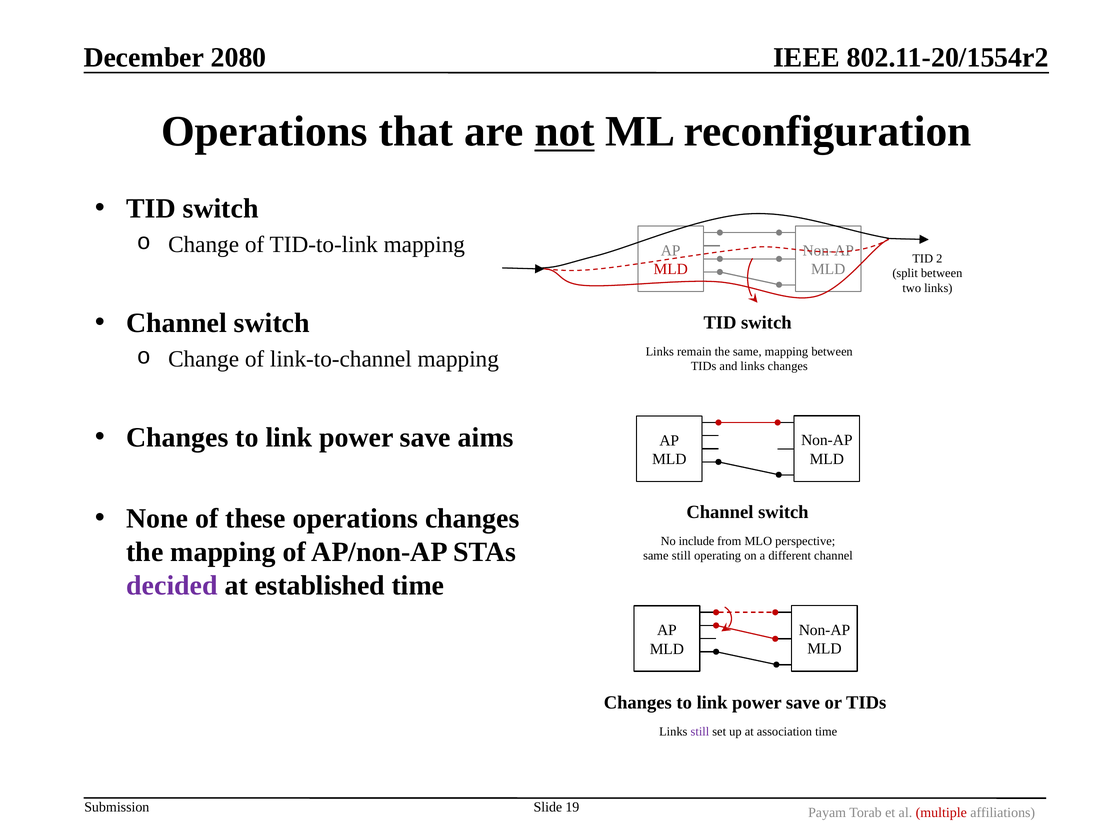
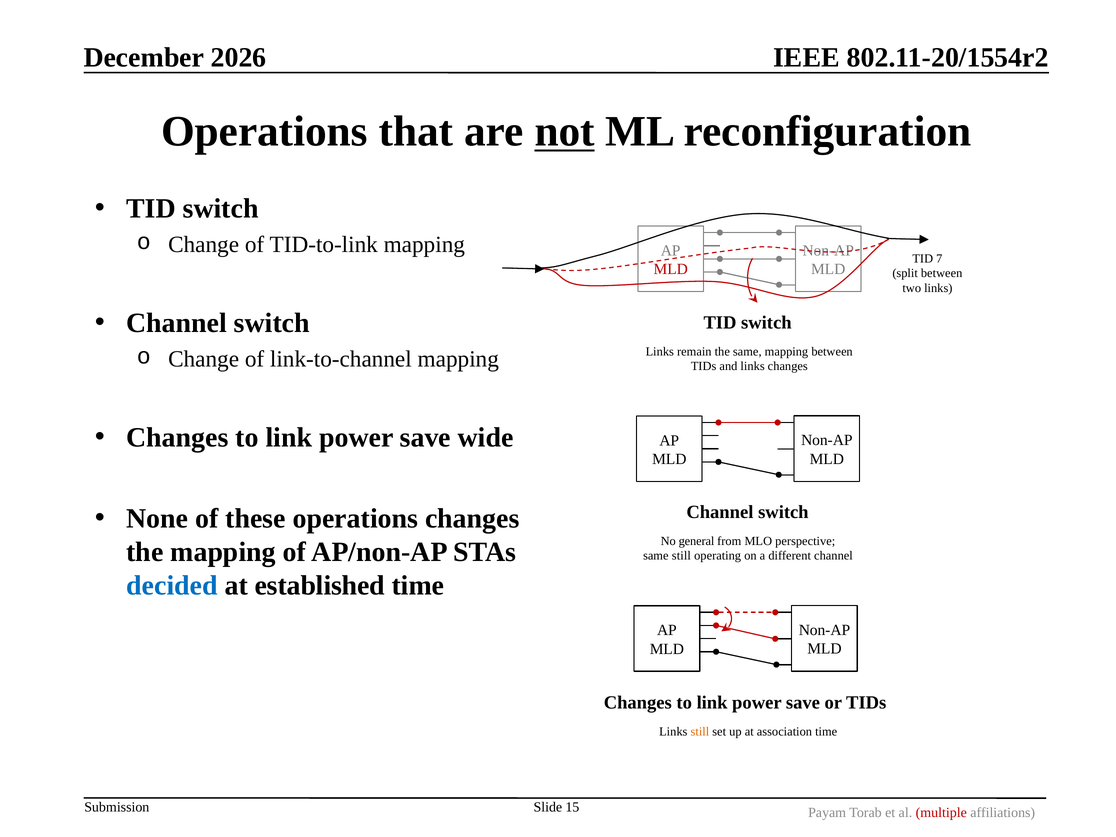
2080: 2080 -> 2026 (239, 58)
2: 2 -> 7 (939, 258)
aims: aims -> wide (486, 438)
include: include -> general (696, 541)
decided colour: purple -> blue (172, 586)
still colour: purple -> orange (700, 732)
19: 19 -> 15 (572, 807)
